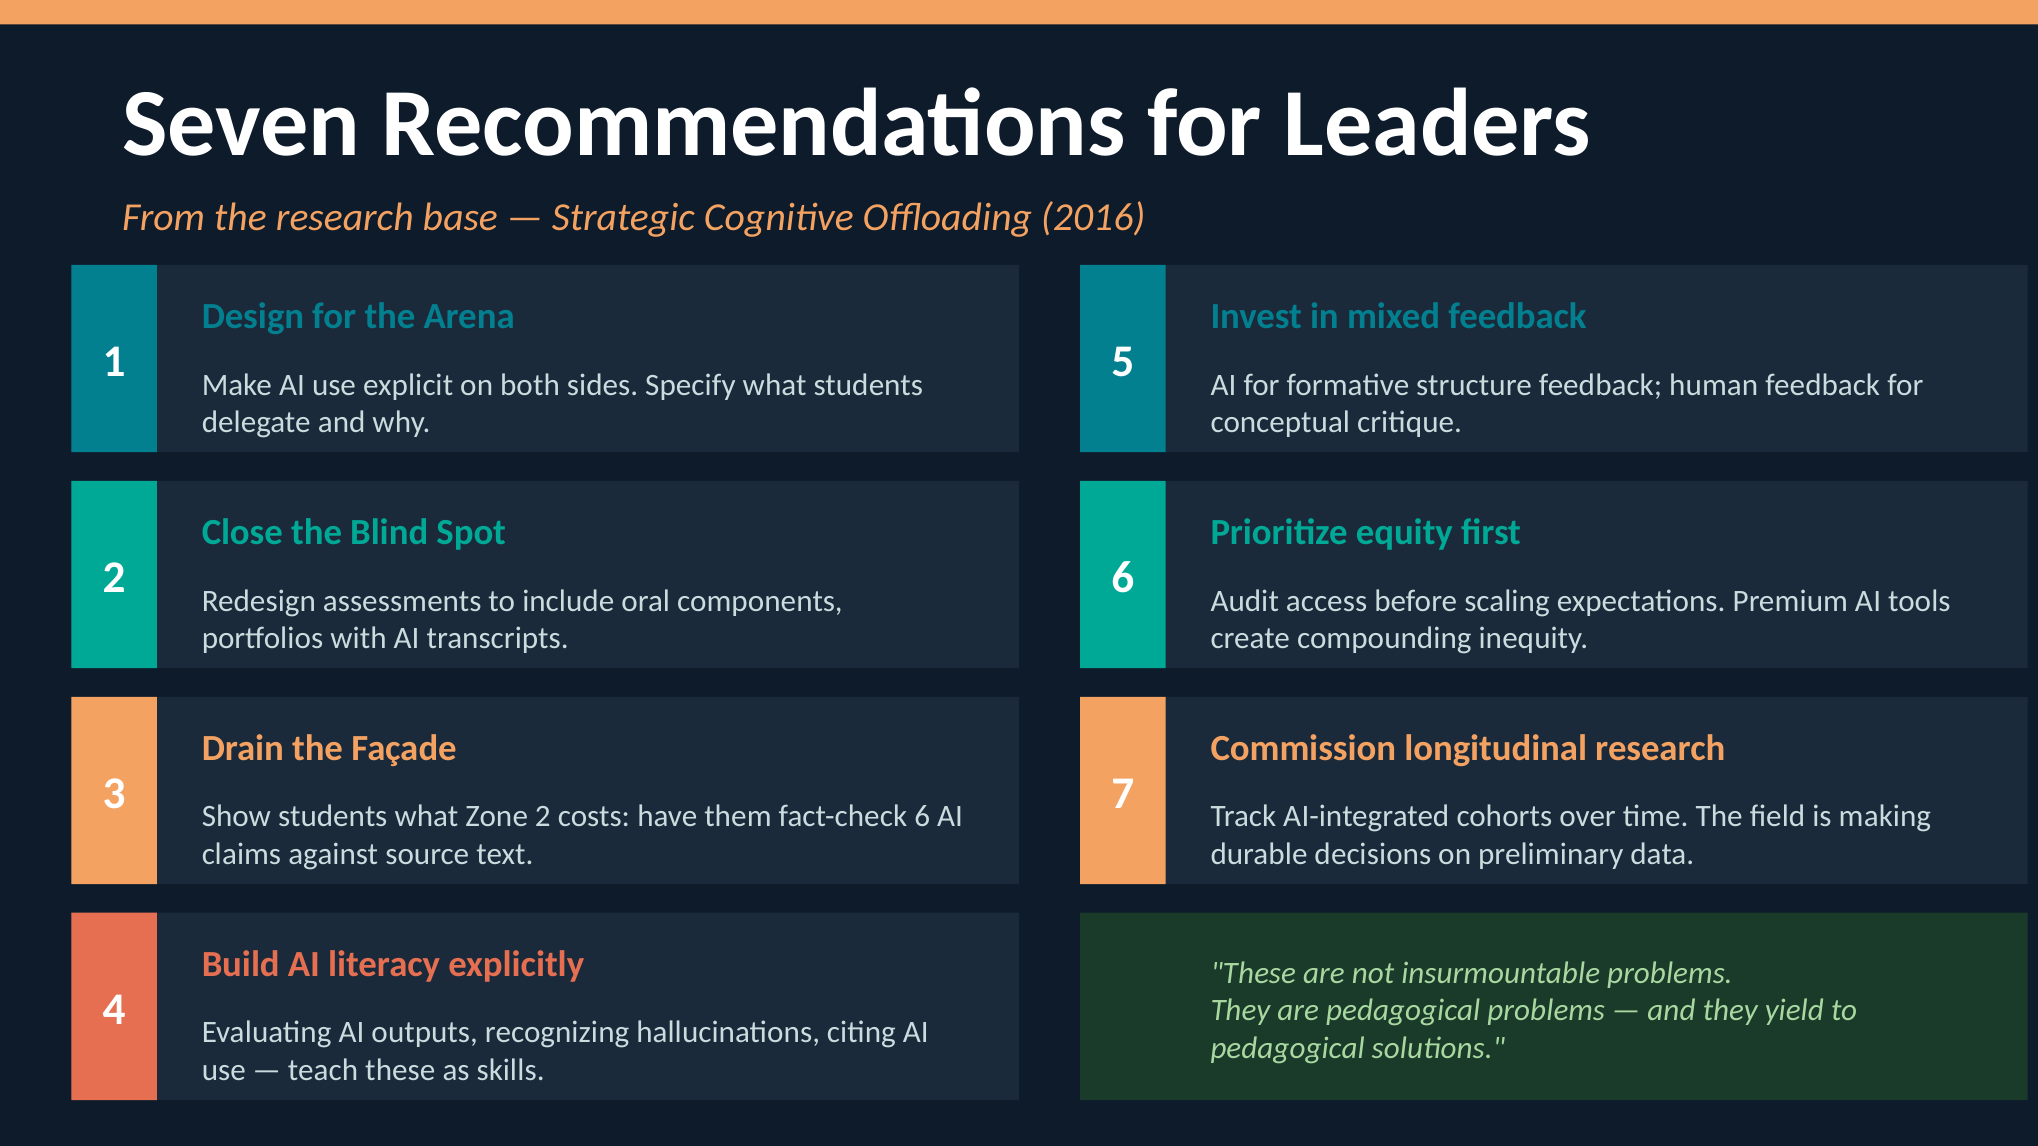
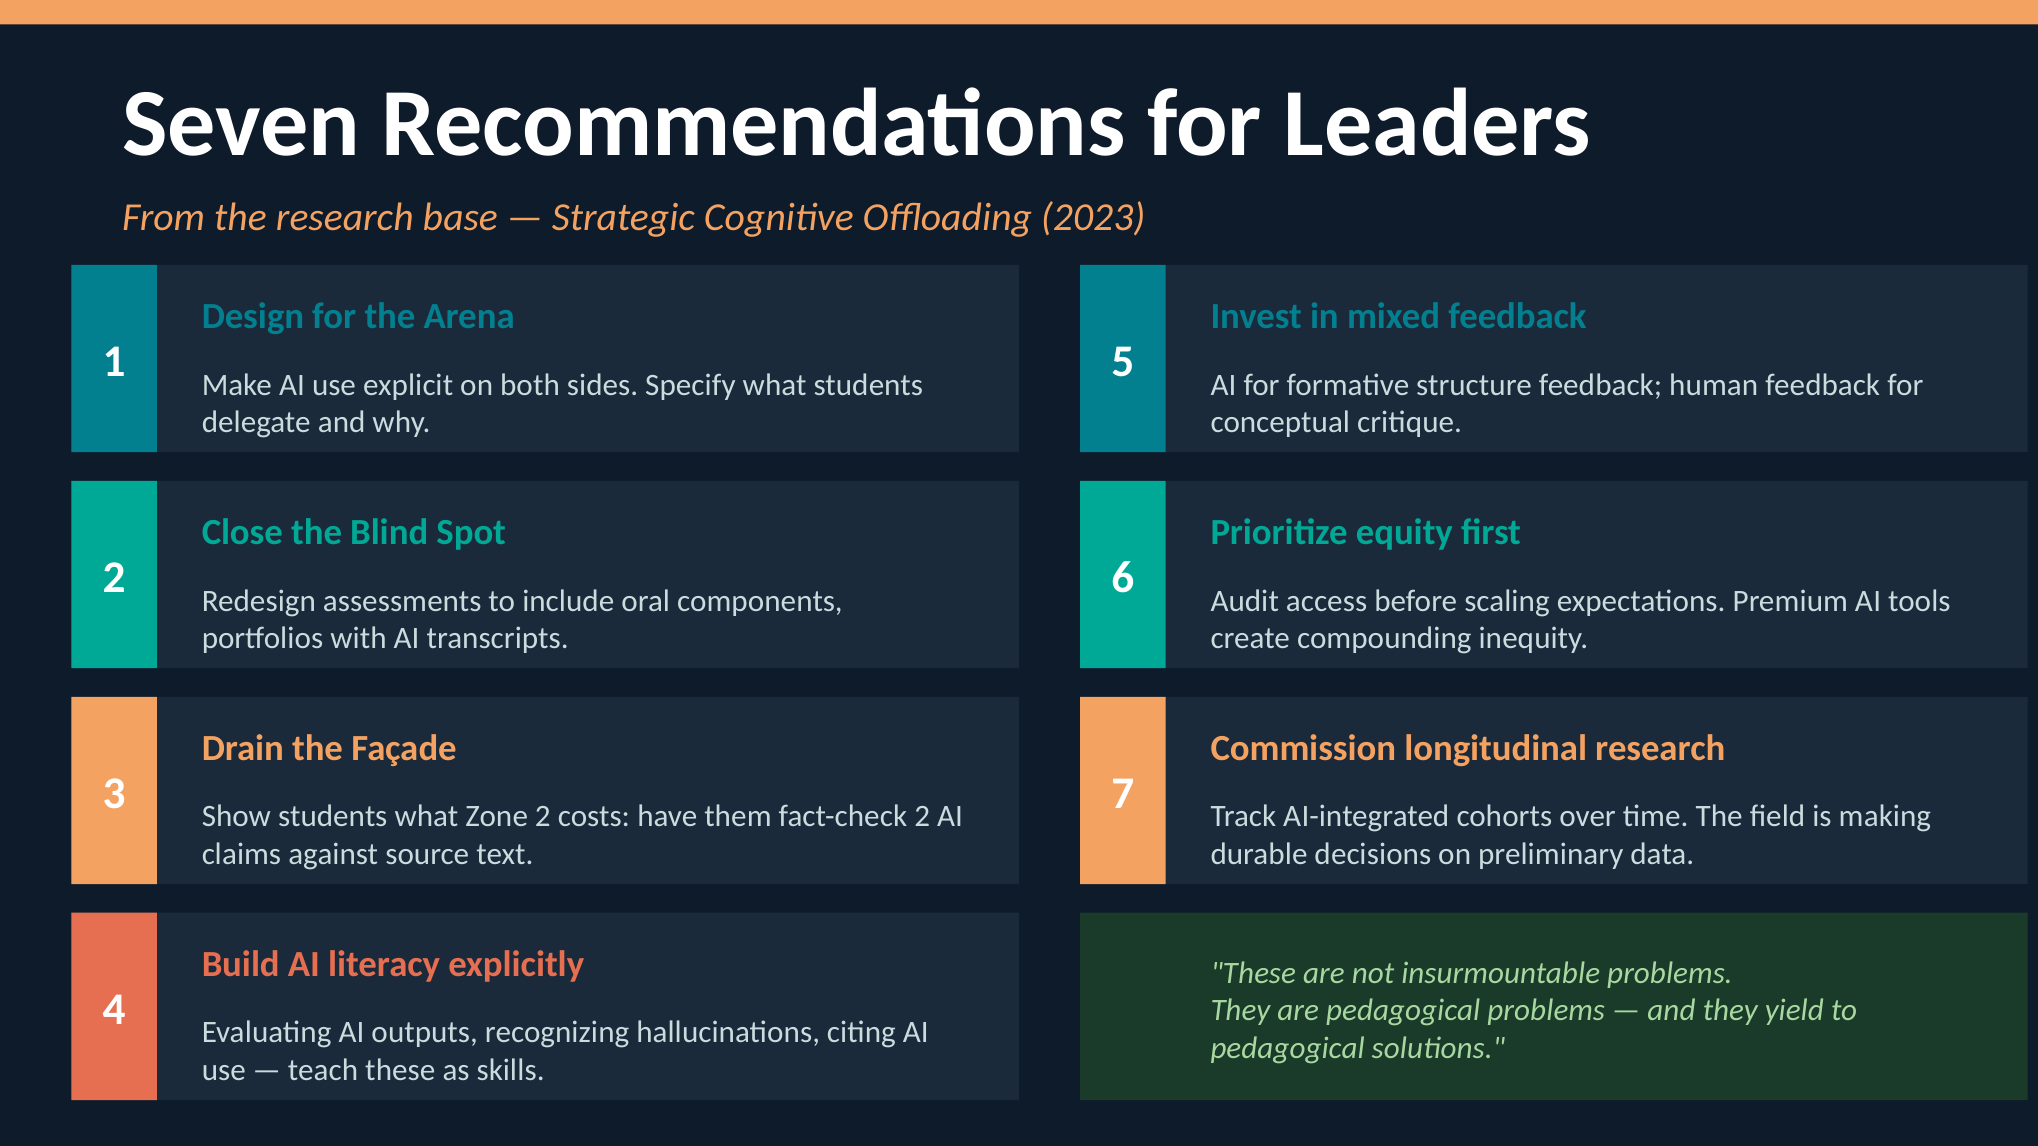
2016: 2016 -> 2023 (1093, 218)
fact-check 6: 6 -> 2 (922, 817)
